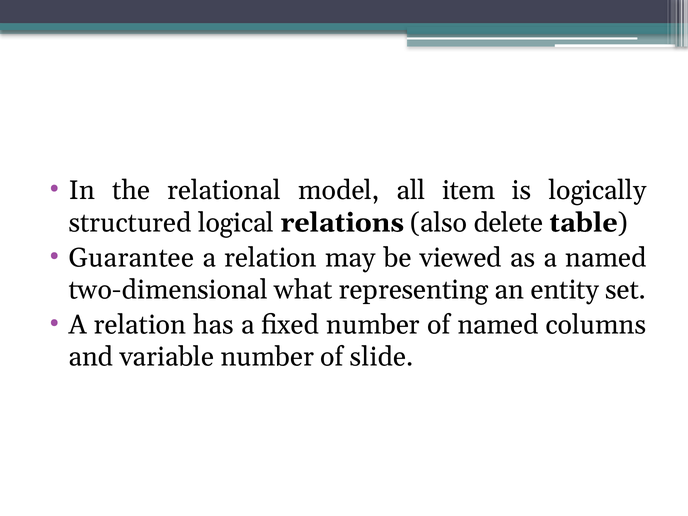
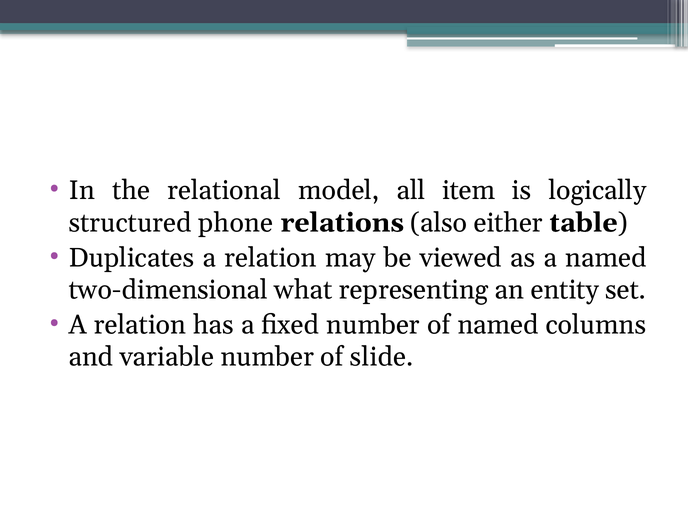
logical: logical -> phone (236, 223)
delete: delete -> either (508, 223)
Guarantee: Guarantee -> Duplicates (131, 258)
